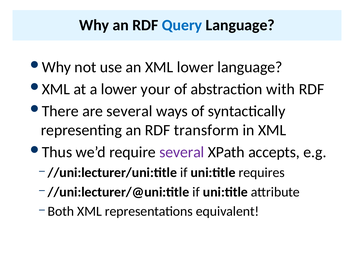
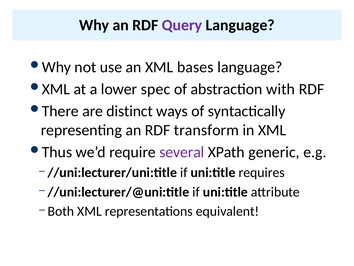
Query colour: blue -> purple (182, 25)
XML lower: lower -> bases (195, 67)
your: your -> spec (156, 89)
are several: several -> distinct (130, 111)
accepts: accepts -> generic (274, 152)
